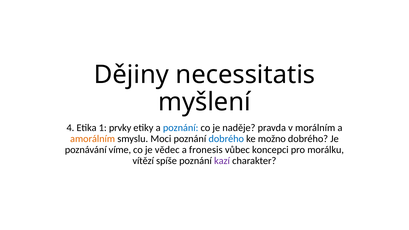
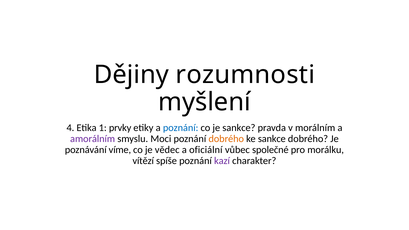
necessitatis: necessitatis -> rozumnosti (245, 75)
je naděje: naděje -> sankce (239, 128)
amorálním colour: orange -> purple (93, 139)
dobrého colour: blue -> orange (226, 139)
ke možno: možno -> sankce (272, 139)
fronesis: fronesis -> oficiální (206, 150)
koncepci: koncepci -> společné (270, 150)
